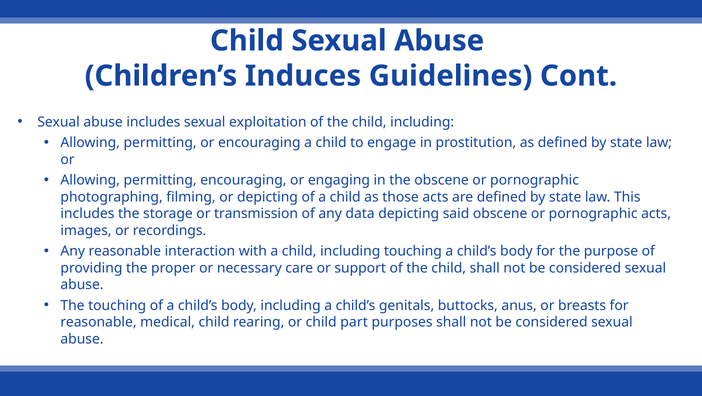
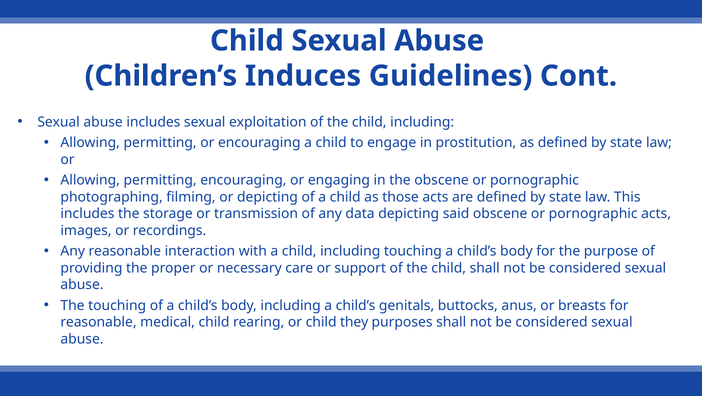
part: part -> they (354, 322)
